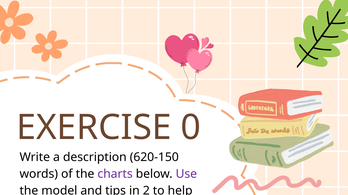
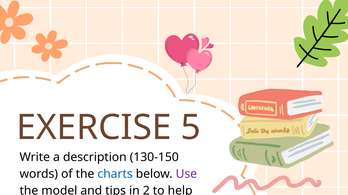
0: 0 -> 5 (191, 128)
620-150: 620-150 -> 130-150 (154, 158)
charts colour: purple -> blue (115, 175)
